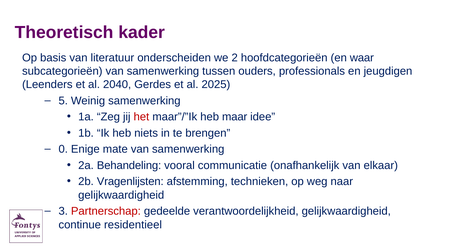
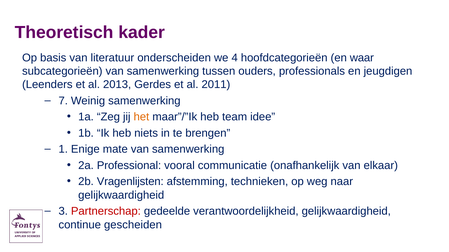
2: 2 -> 4 (235, 58)
2040: 2040 -> 2013 (117, 85)
2025: 2025 -> 2011 (216, 85)
5: 5 -> 7 (63, 101)
het colour: red -> orange (141, 117)
maar: maar -> team (235, 117)
0: 0 -> 1 (63, 150)
Behandeling: Behandeling -> Professional (129, 166)
residentieel: residentieel -> gescheiden (133, 225)
